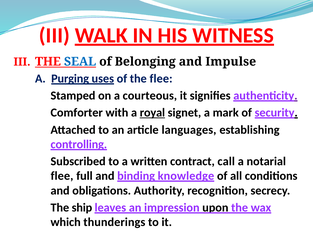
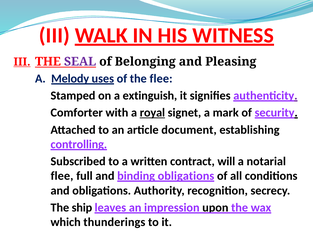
III underline: none -> present (22, 62)
SEAL colour: blue -> purple (80, 62)
Impulse: Impulse -> Pleasing (231, 62)
Purging: Purging -> Melody (70, 79)
courteous: courteous -> extinguish (150, 96)
languages: languages -> document (189, 130)
call: call -> will (226, 161)
binding knowledge: knowledge -> obligations (186, 176)
